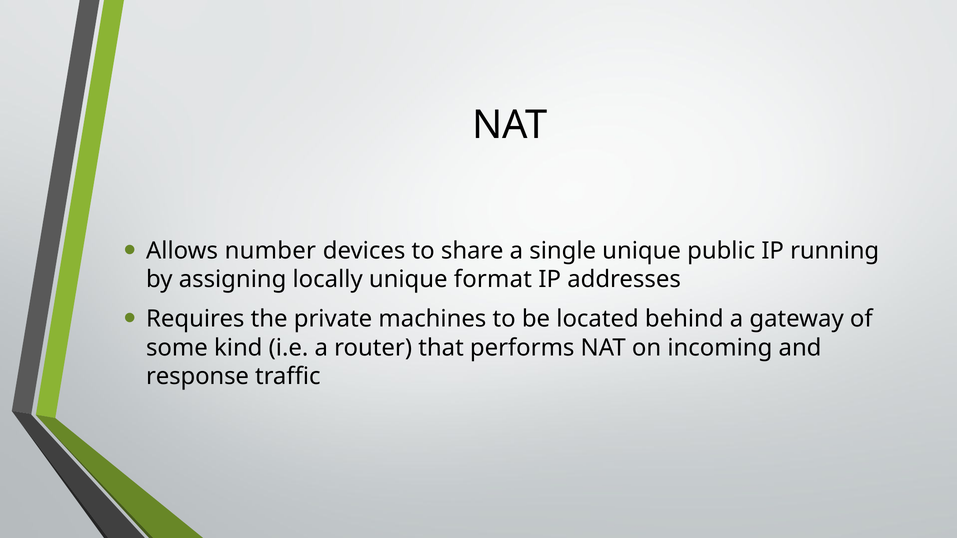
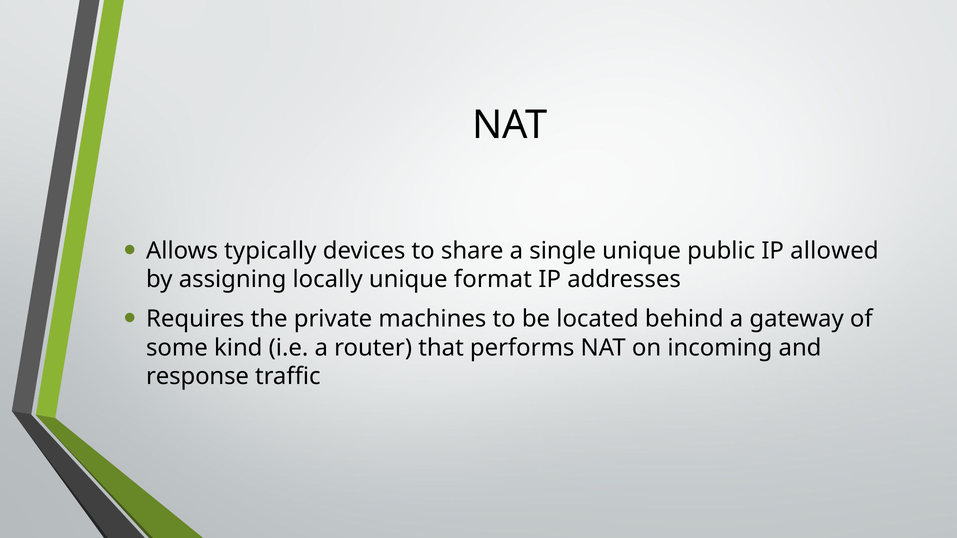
number: number -> typically (270, 251)
running: running -> allowed (834, 251)
